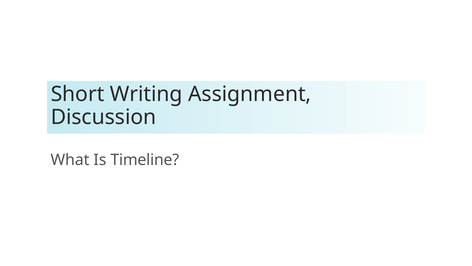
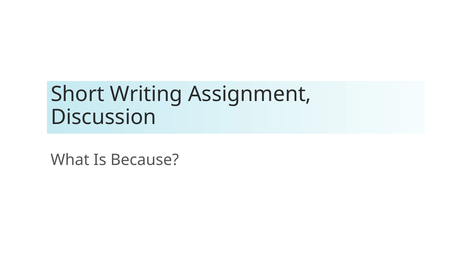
Timeline: Timeline -> Because (145, 160)
